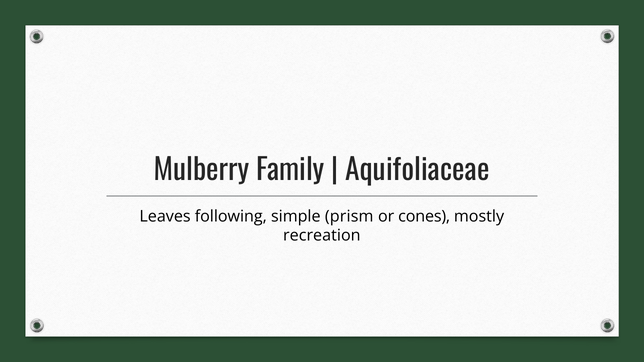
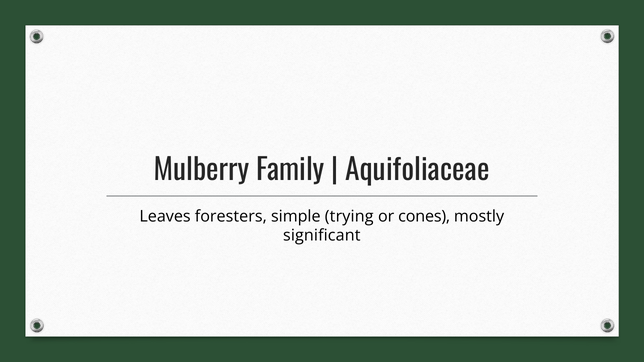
following: following -> foresters (231, 216)
prism: prism -> trying (349, 216)
recreation: recreation -> significant (322, 236)
